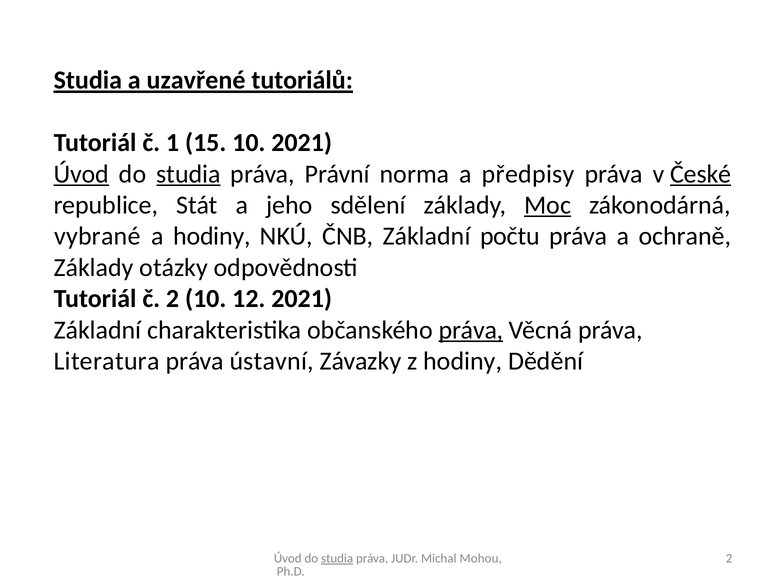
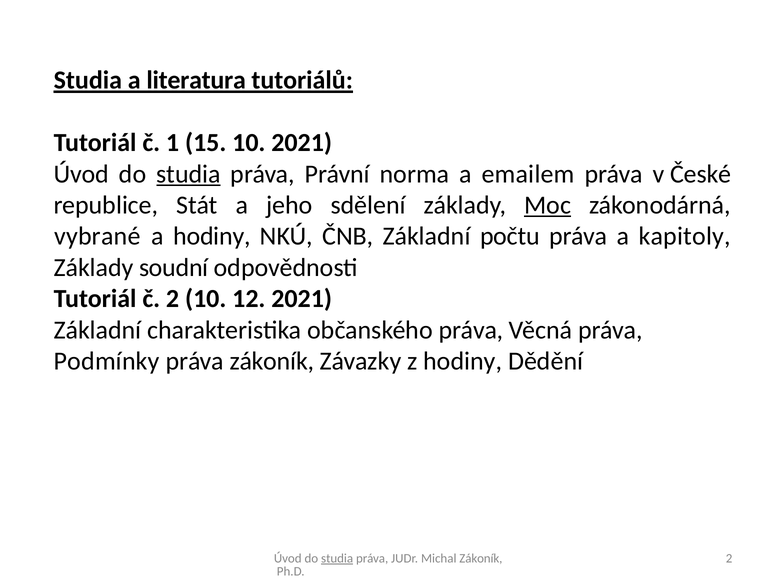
uzavřené: uzavřené -> literatura (196, 80)
Úvod underline: present -> none (81, 174)
předpisy: předpisy -> emailem (528, 174)
České underline: present -> none (701, 174)
ochraně: ochraně -> kapitoly (685, 236)
otázky: otázky -> soudní (174, 267)
práva underline: present -> none (471, 329)
Literatura: Literatura -> Podmínky (107, 361)
práva ústavní: ústavní -> zákoník (272, 361)
Michal Mohou: Mohou -> Zákoník (481, 558)
